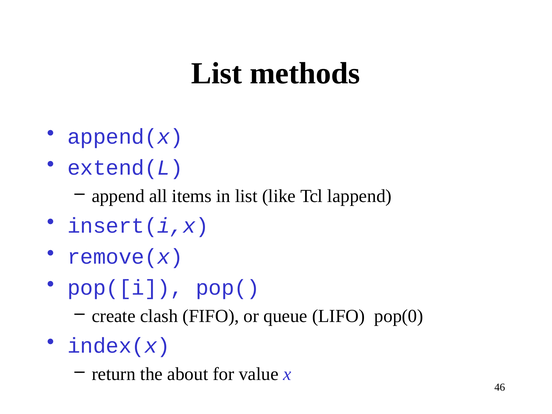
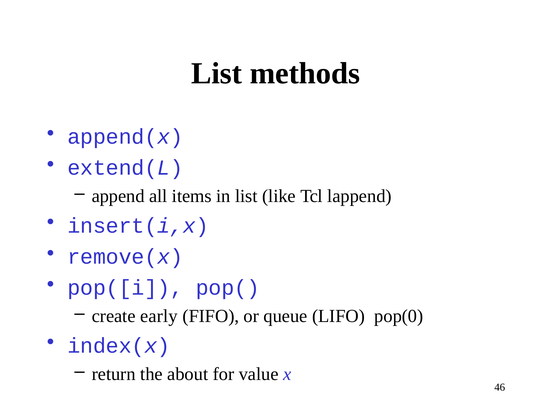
clash: clash -> early (159, 316)
